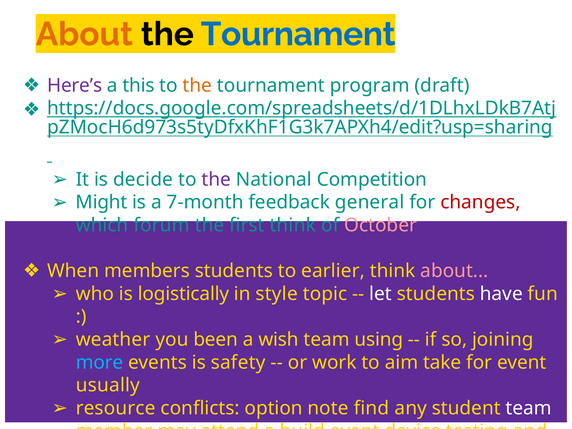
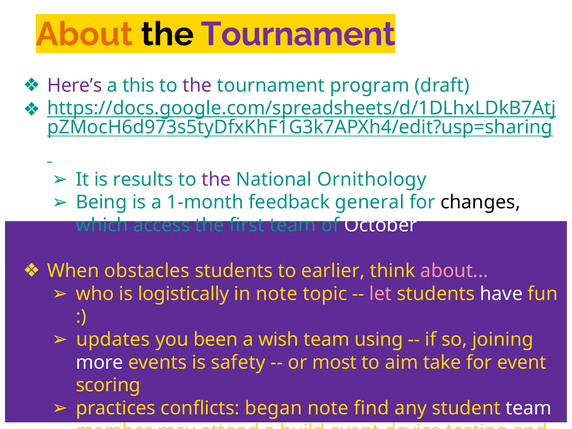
Tournament colour: blue -> purple (298, 34)
the colour: orange -> purple (197, 85)
decide: decide -> results (143, 179)
Competition: Competition -> Ornithology (372, 179)
Might: Might -> Being (101, 202)
7-month: 7-month -> 1-month (205, 202)
changes colour: red -> black (480, 202)
forum: forum -> access (162, 225)
first think: think -> team (293, 225)
October colour: pink -> white (381, 225)
members: members -> obstacles (147, 271)
in style: style -> note (277, 294)
let colour: white -> pink (381, 294)
weather: weather -> updates (113, 340)
more colour: light blue -> white (100, 362)
work: work -> most (334, 362)
usually: usually -> scoring (108, 385)
resource: resource -> practices (116, 408)
option: option -> began (274, 408)
